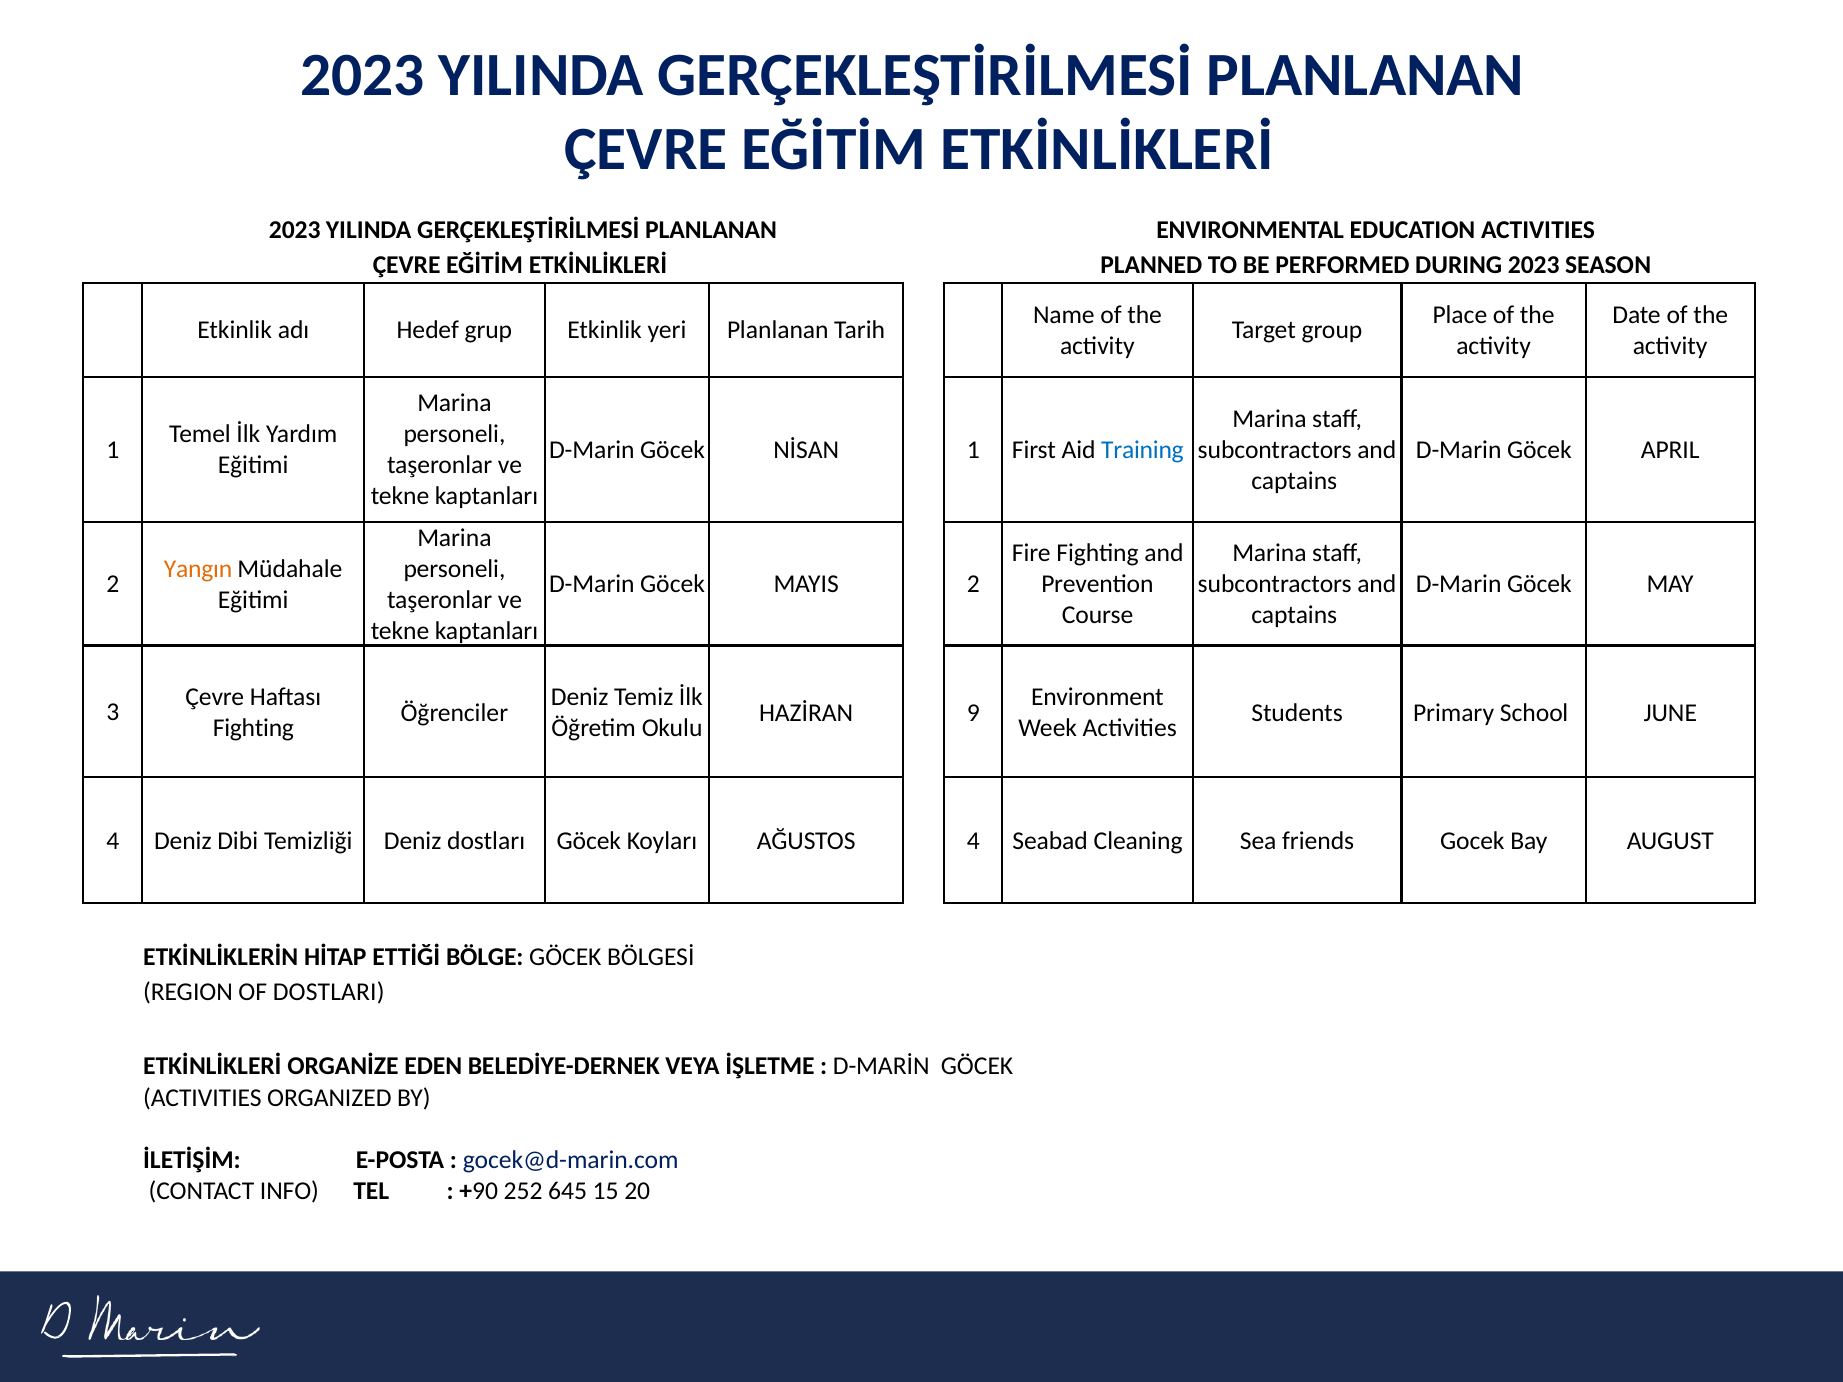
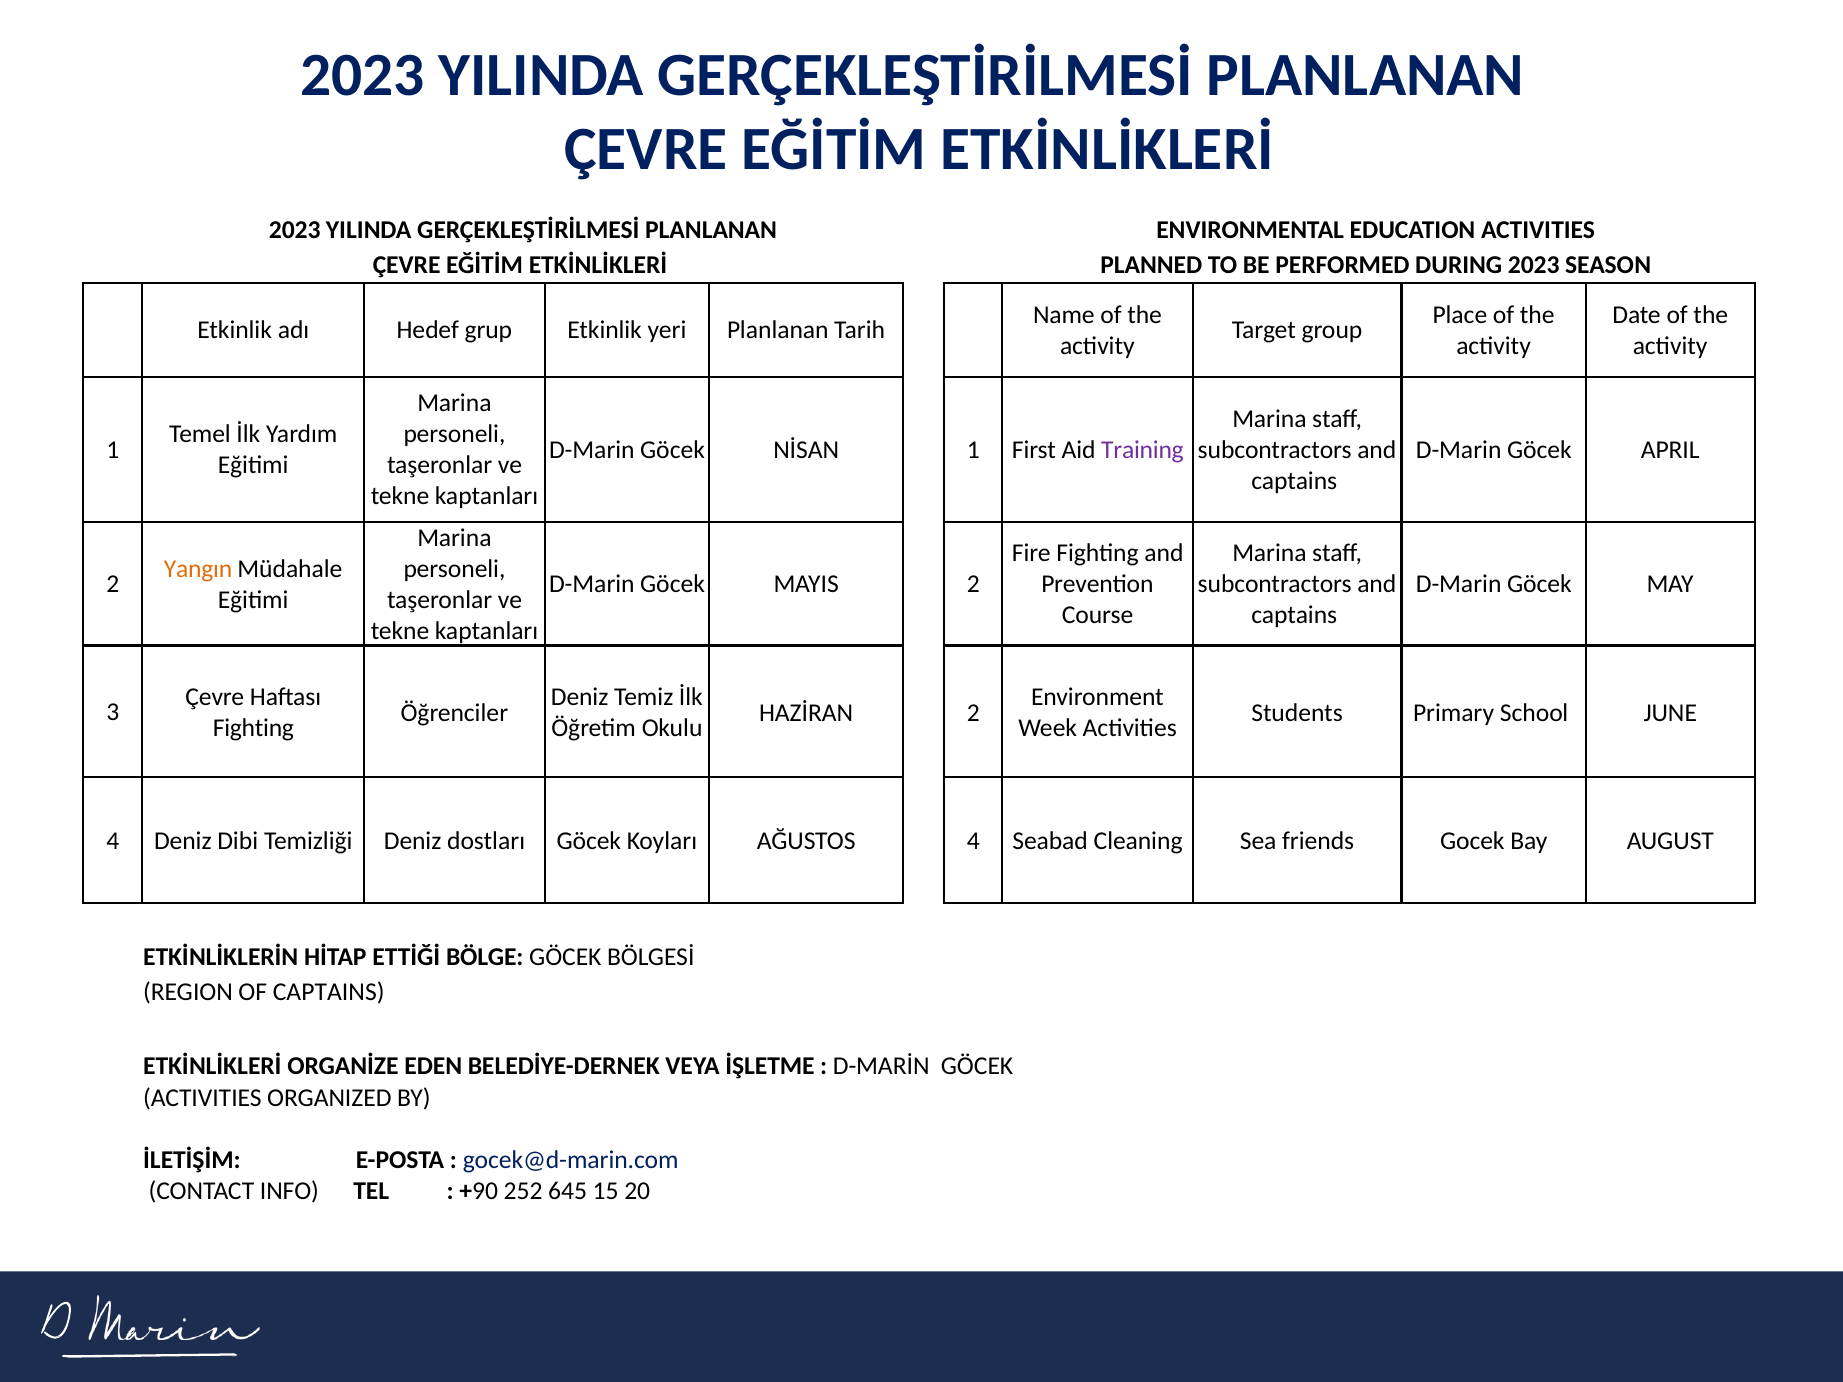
Training colour: blue -> purple (1143, 450)
HAZİRAN 9: 9 -> 2 (973, 713)
OF DOSTLARI: DOSTLARI -> CAPTAINS (329, 992)
